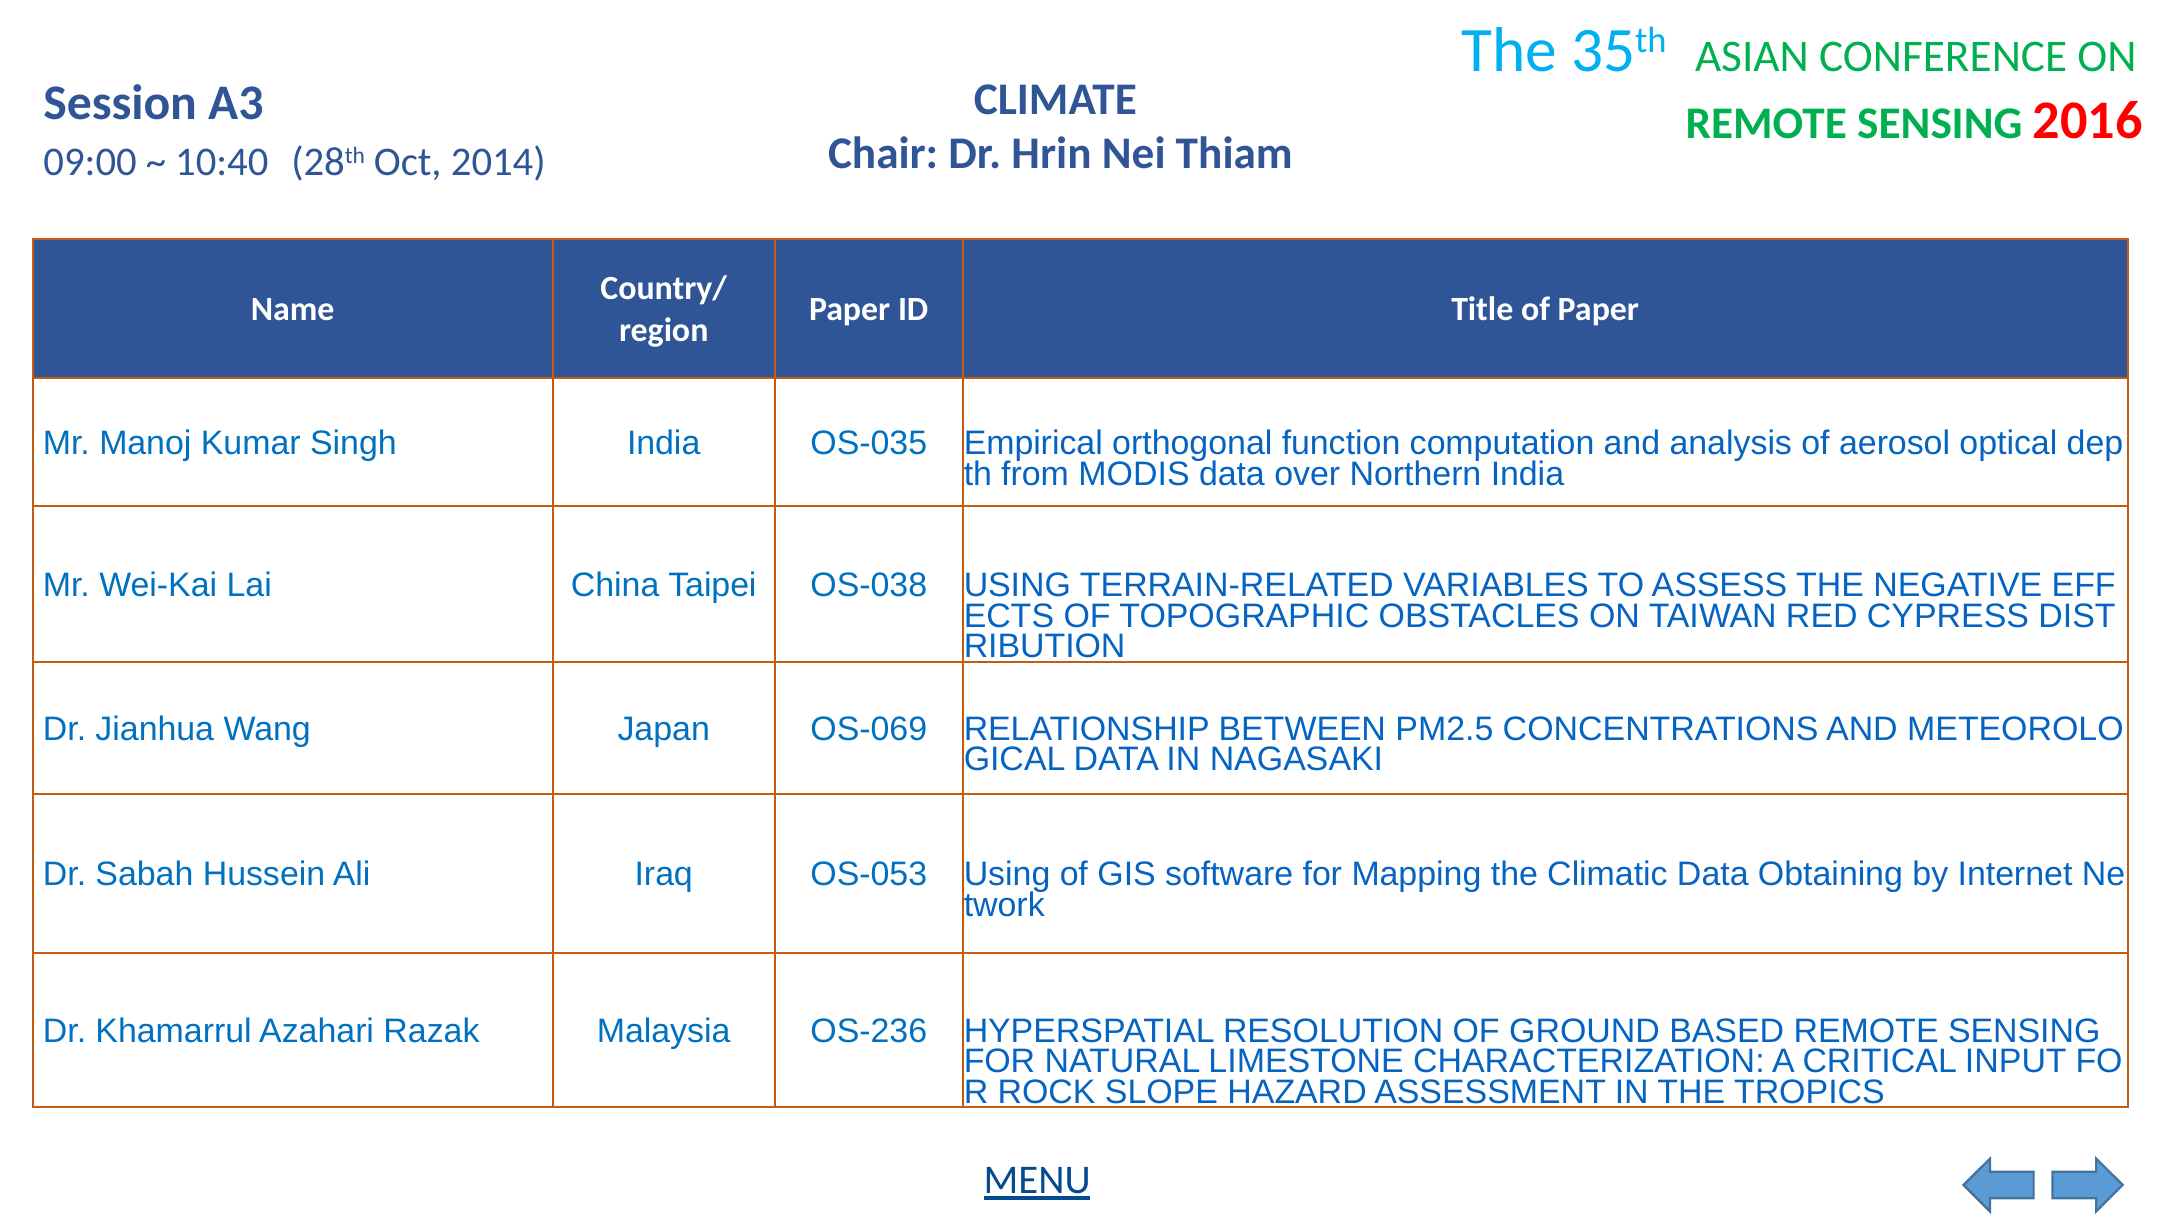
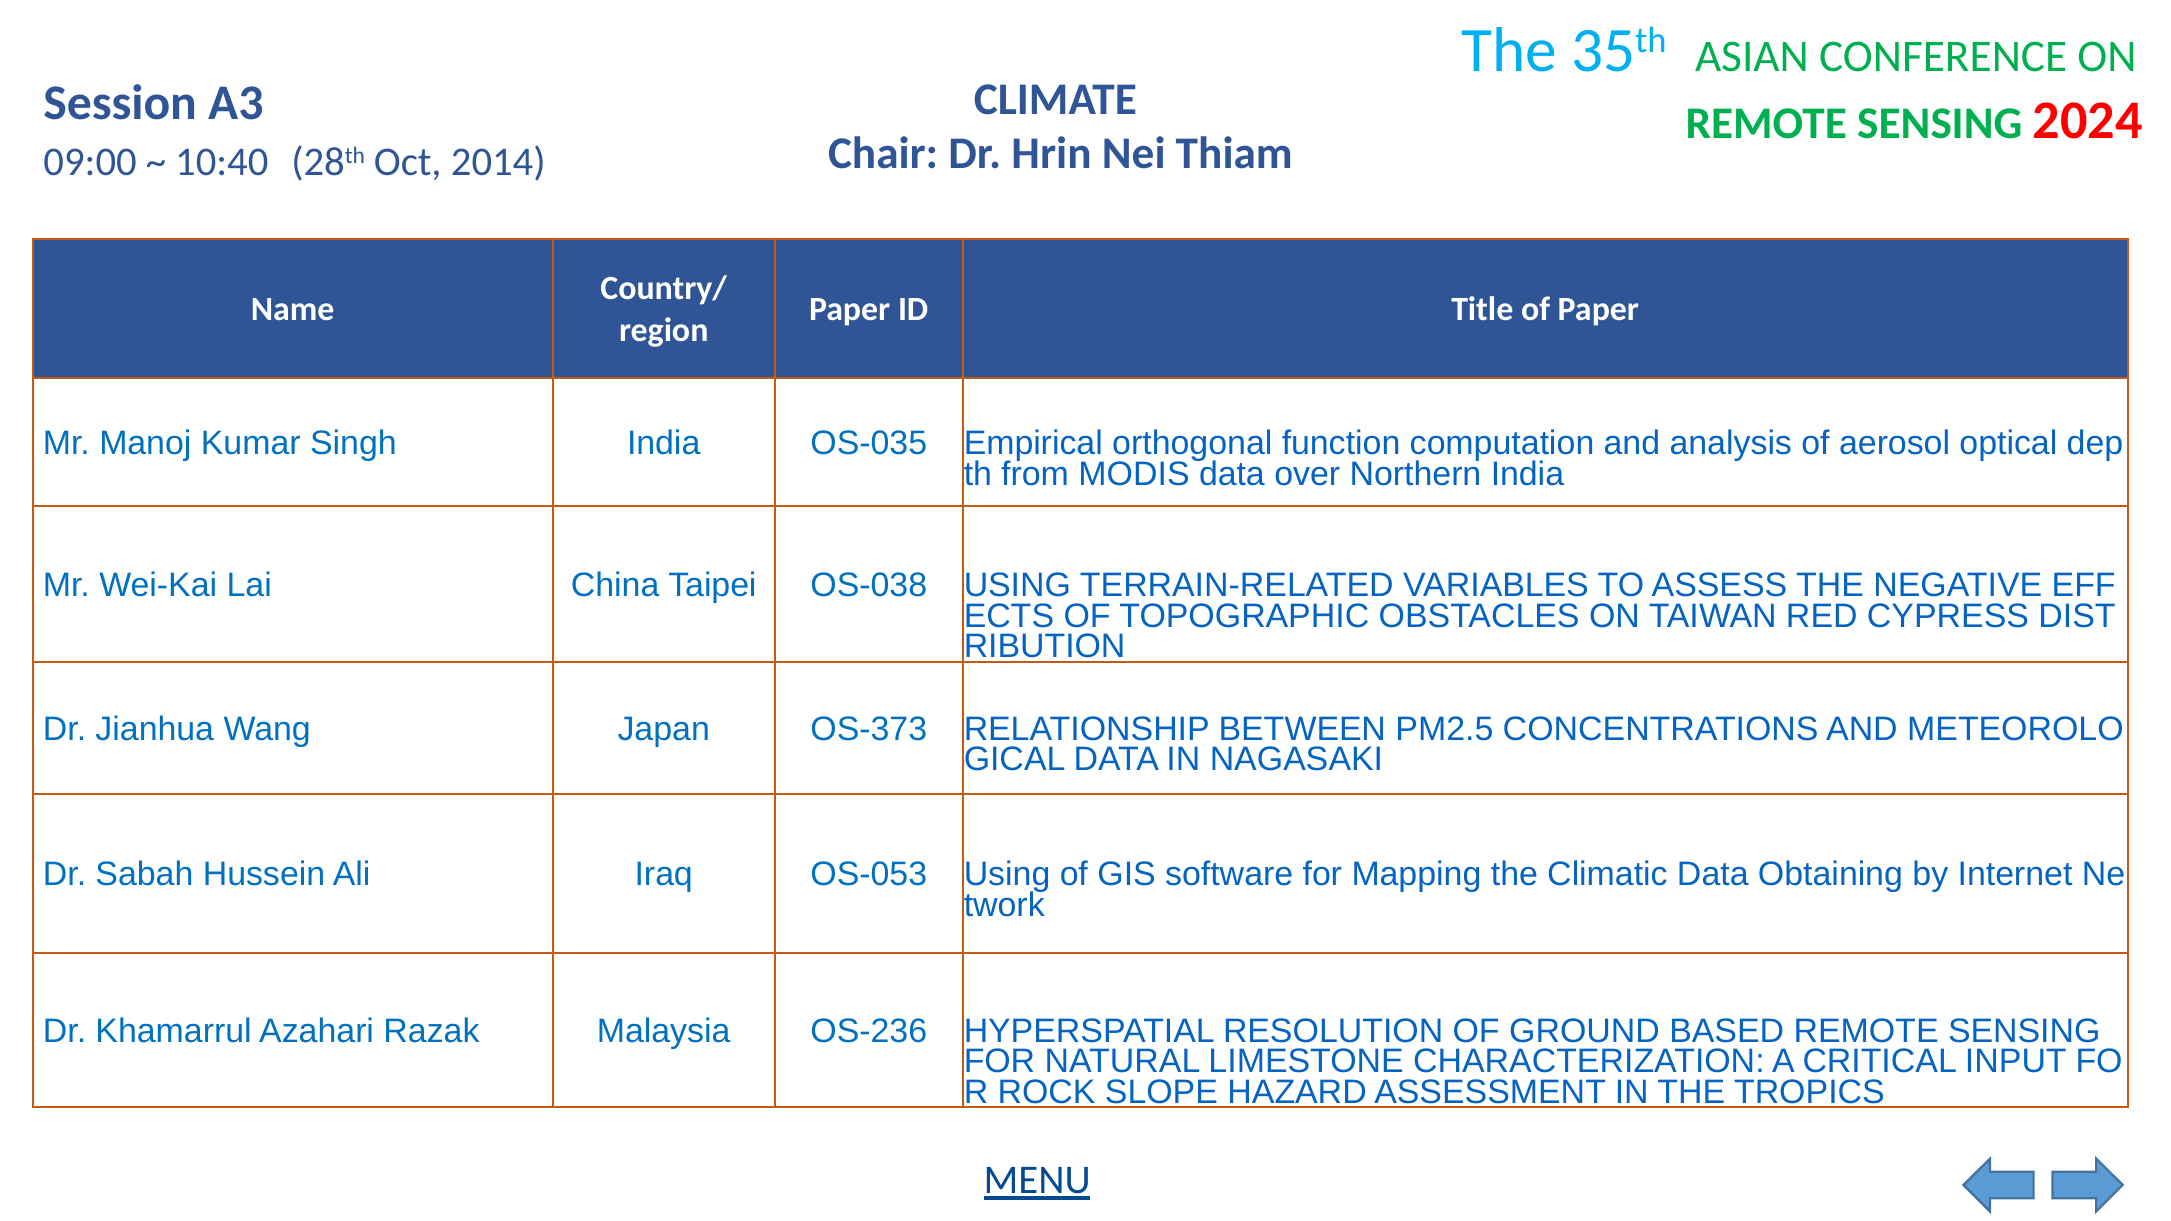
2016: 2016 -> 2024 (2088, 120)
OS-069: OS-069 -> OS-373 (869, 729)
